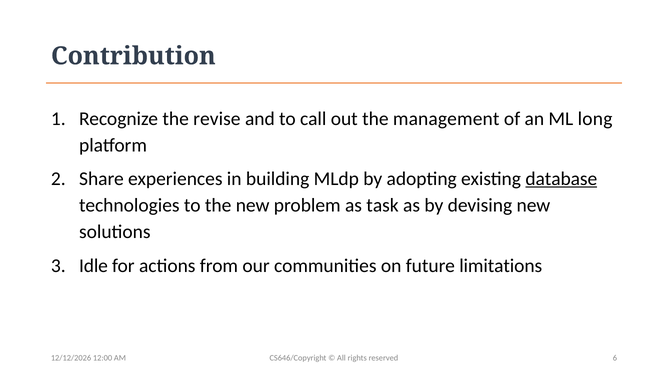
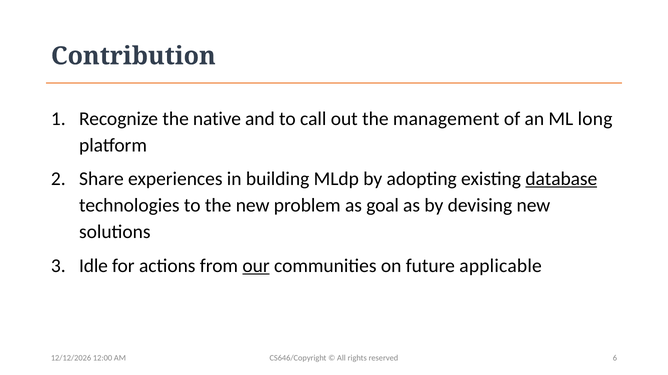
revise: revise -> native (217, 119)
task: task -> goal (383, 206)
our underline: none -> present (256, 266)
limitations: limitations -> applicable (501, 266)
